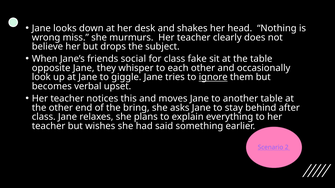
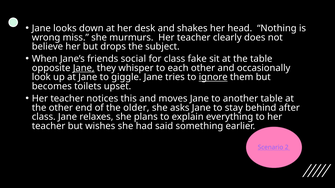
Jane underline: none -> present (84, 68)
verbal: verbal -> toilets (88, 86)
bring: bring -> older (136, 108)
